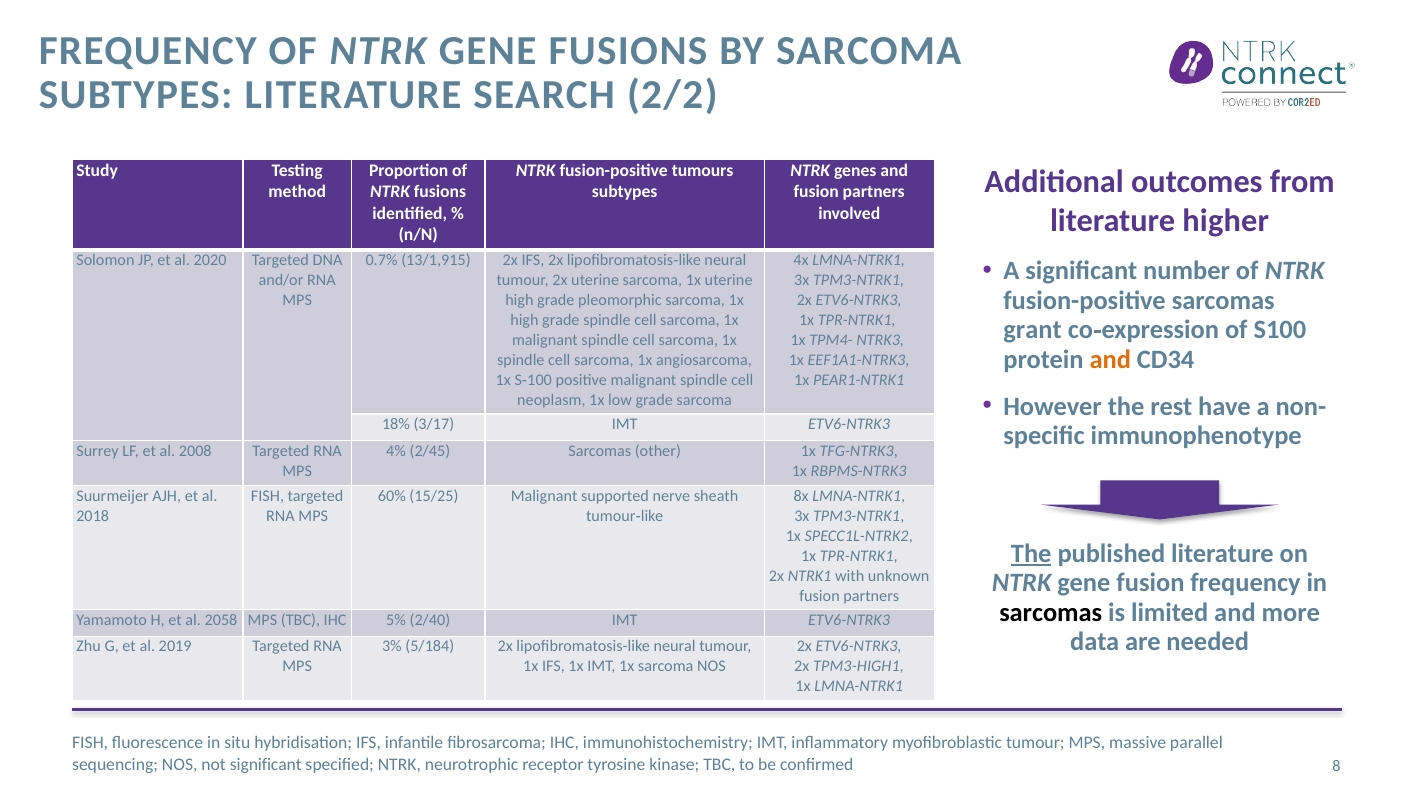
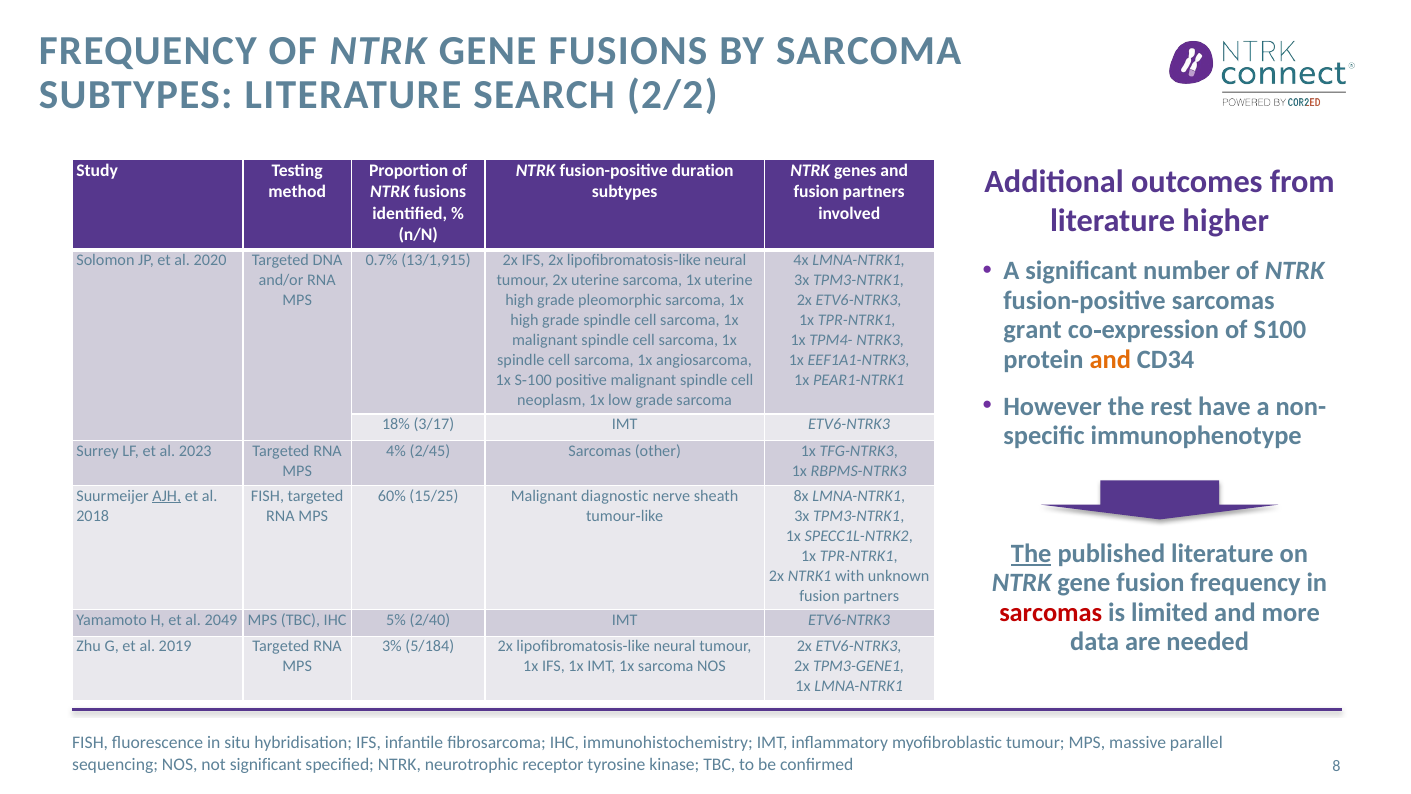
tumours: tumours -> duration (703, 171)
2008: 2008 -> 2023 (195, 451)
AJH underline: none -> present (167, 496)
supported: supported -> diagnostic (615, 496)
sarcomas colour: black -> red (1051, 612)
2058: 2058 -> 2049 (221, 620)
TPM3-HIGH1: TPM3-HIGH1 -> TPM3-GENE1 (859, 666)
